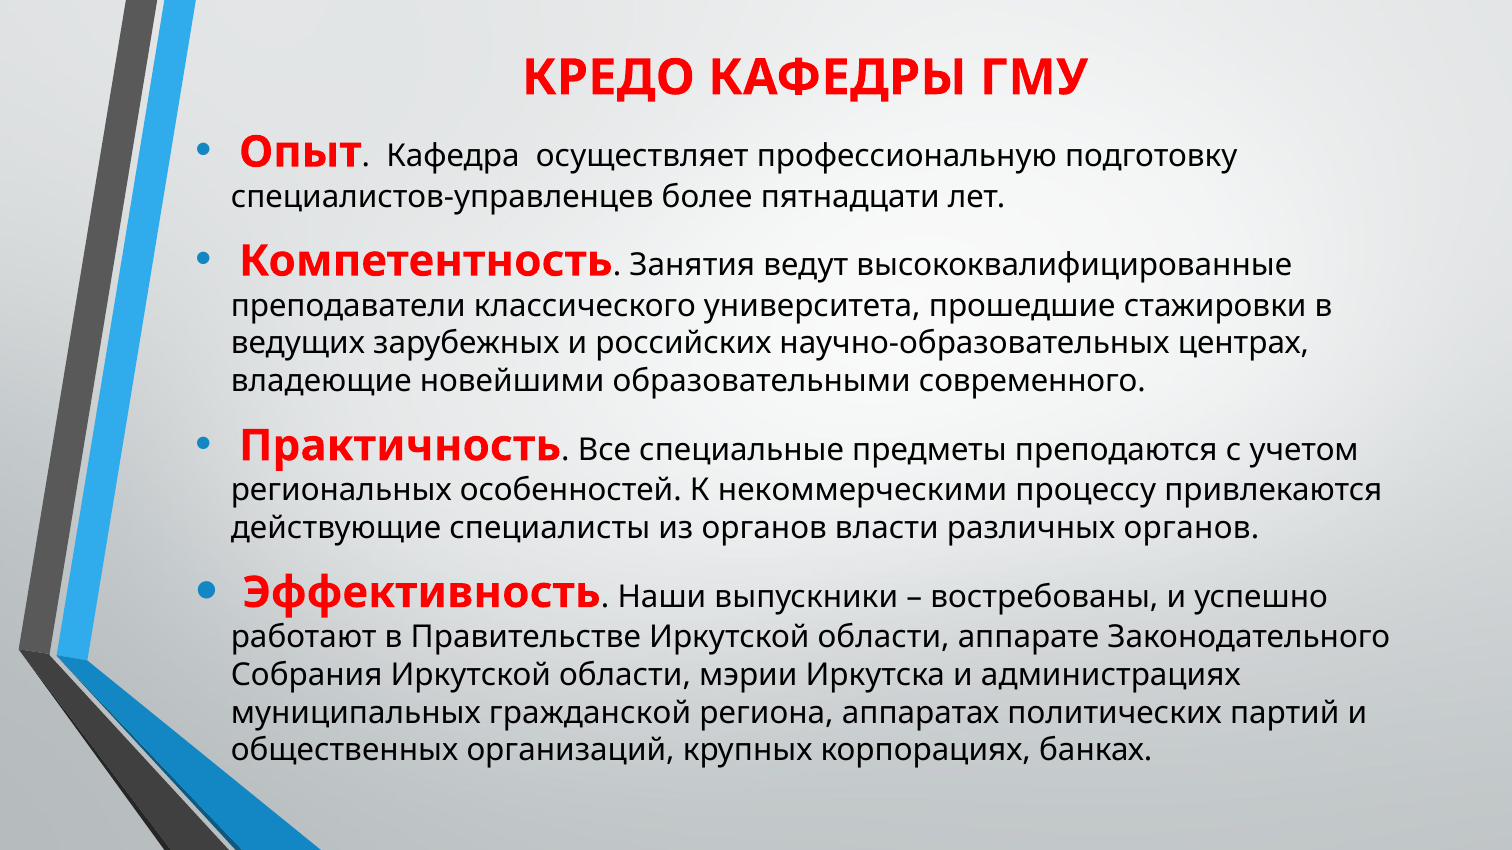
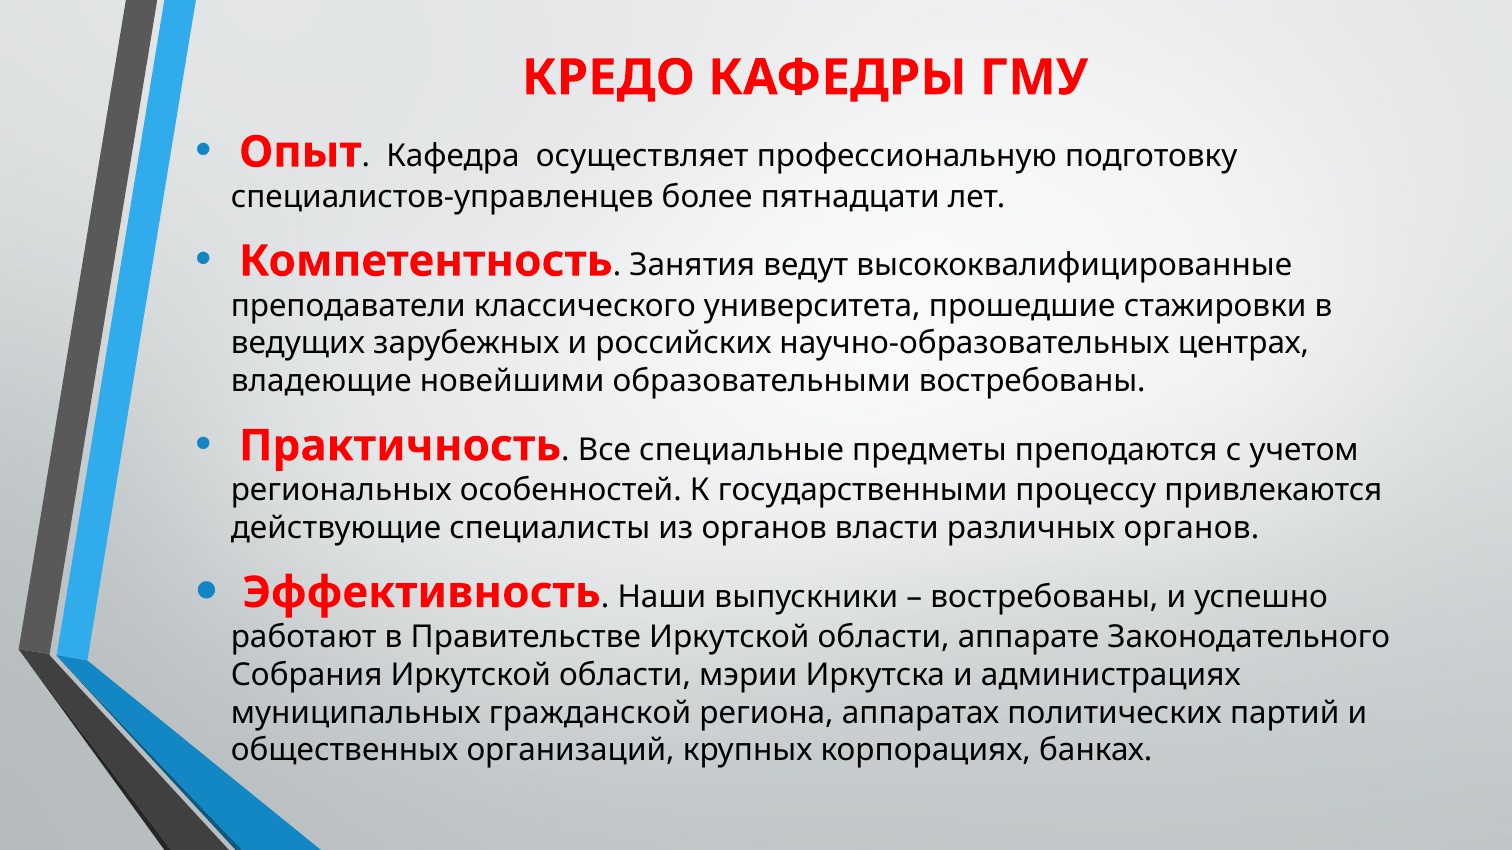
образовательными современного: современного -> востребованы (1032, 381)
некоммерческими: некоммерческими -> государственными (863, 491)
